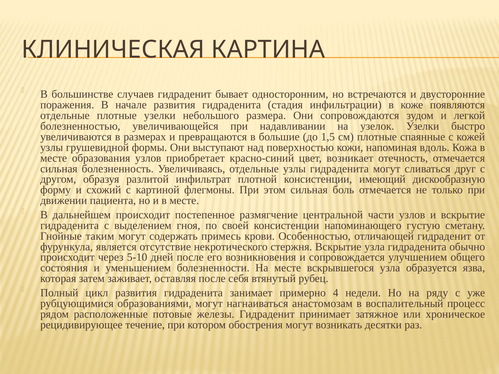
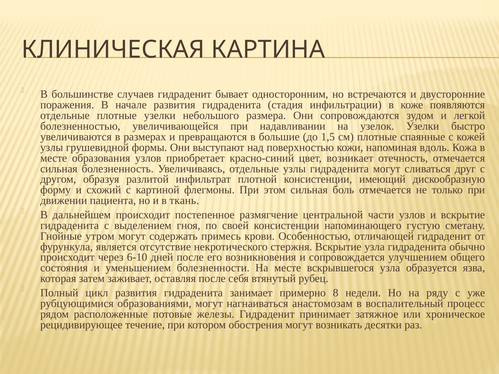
и в месте: месте -> ткань (184, 201)
таким: таким -> утром (100, 236)
5-10: 5-10 -> 6-10 (137, 258)
4: 4 -> 8 (336, 293)
